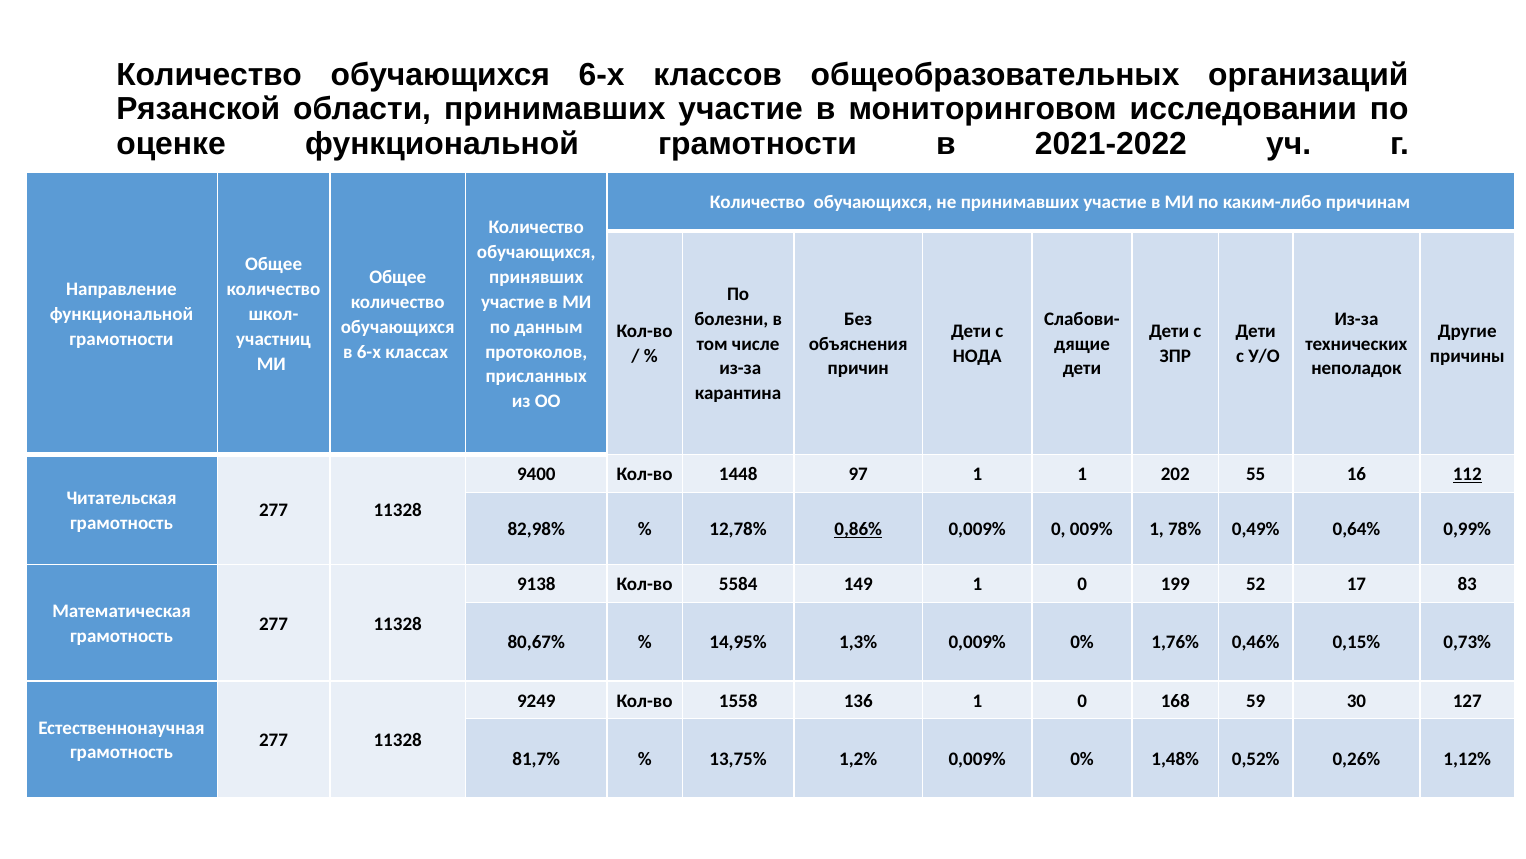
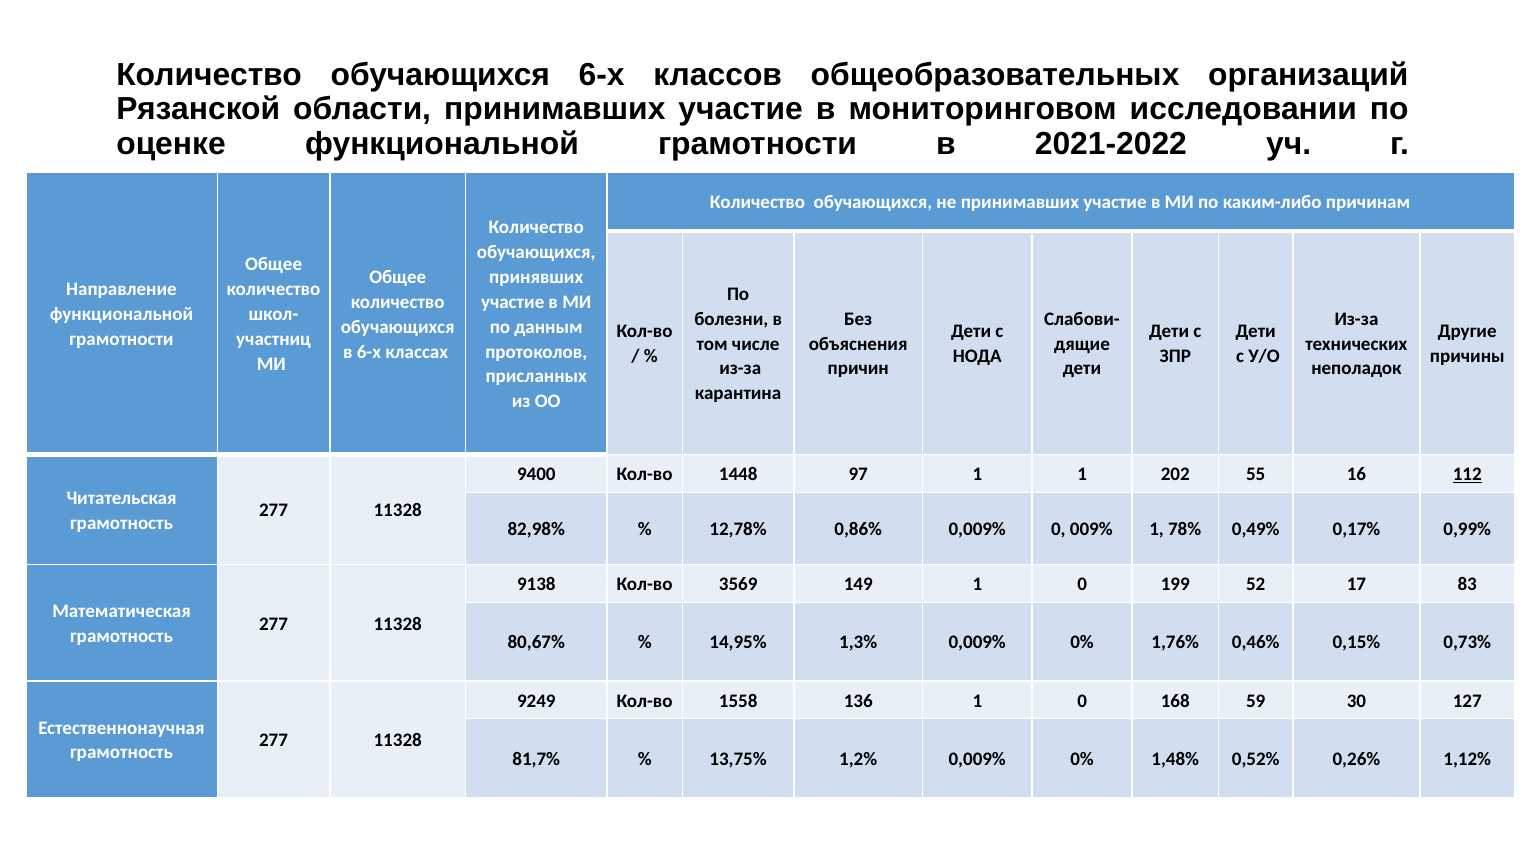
0,86% underline: present -> none (858, 529)
0,64%: 0,64% -> 0,17% (1357, 529)
5584: 5584 -> 3569 (738, 584)
